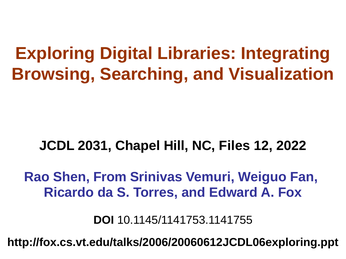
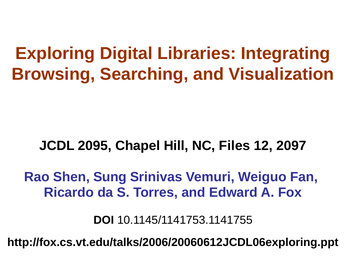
2031: 2031 -> 2095 (95, 146)
2022: 2022 -> 2097 (291, 146)
From: From -> Sung (110, 177)
